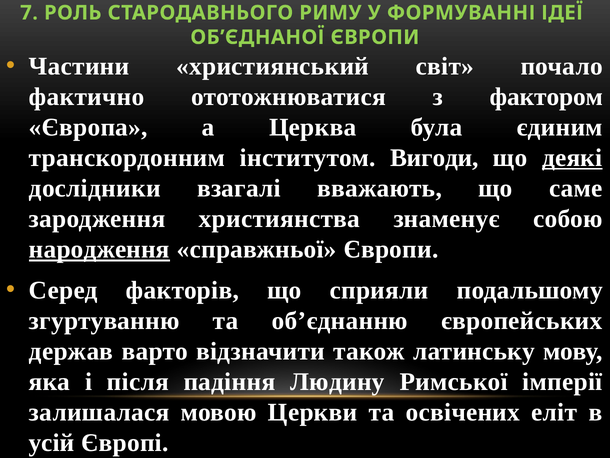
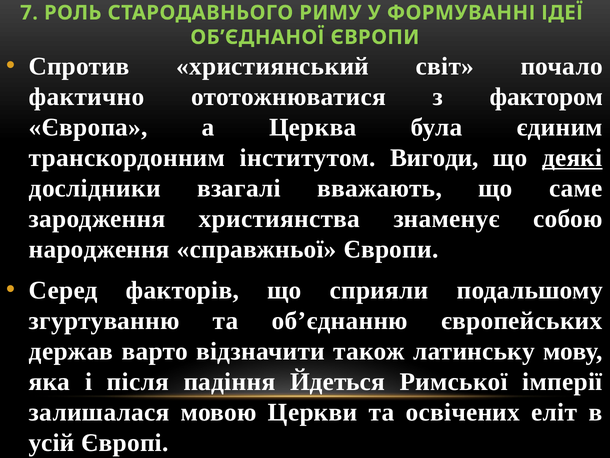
Частини: Частини -> Спротив (79, 66)
народження underline: present -> none (99, 249)
Людину: Людину -> Йдеться (338, 381)
